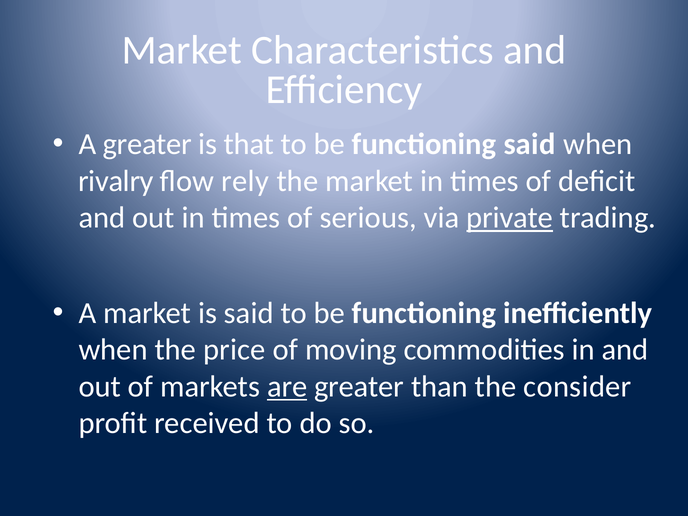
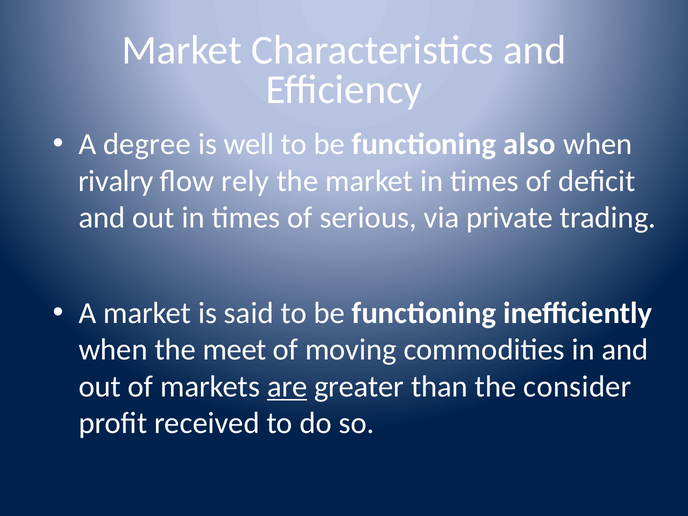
A greater: greater -> degree (147, 144)
that: that -> well (249, 144)
functioning said: said -> also (530, 144)
private underline: present -> none (510, 218)
price: price -> meet (235, 350)
